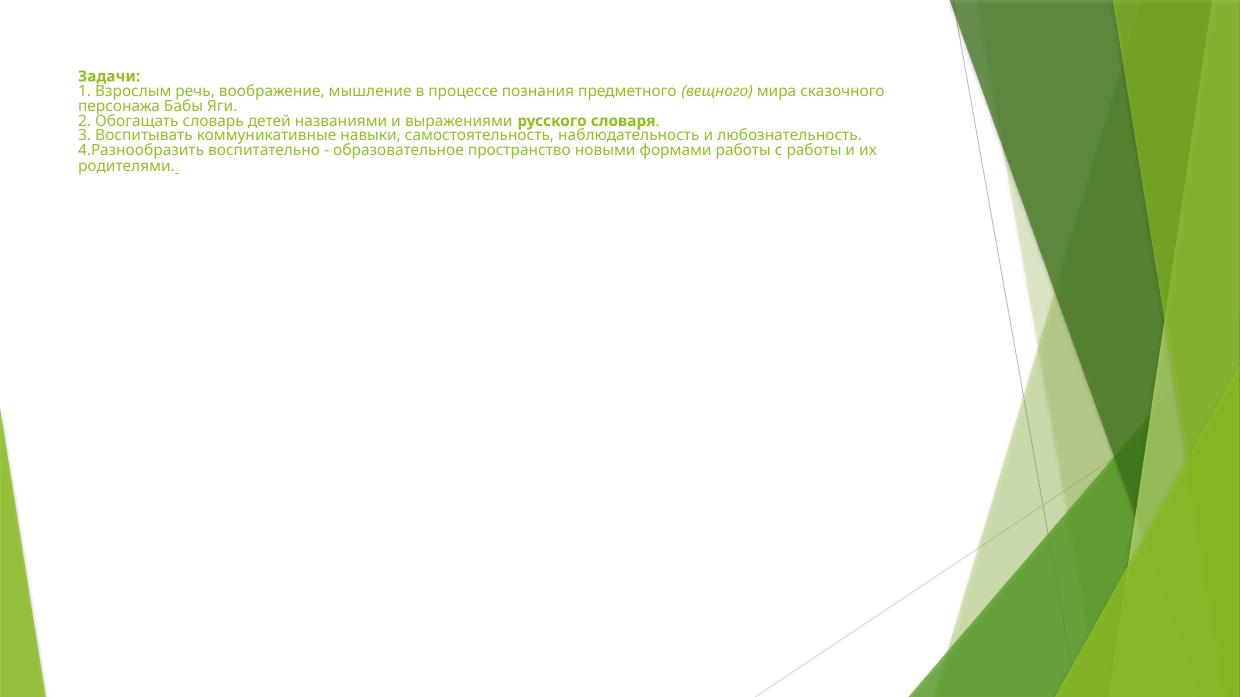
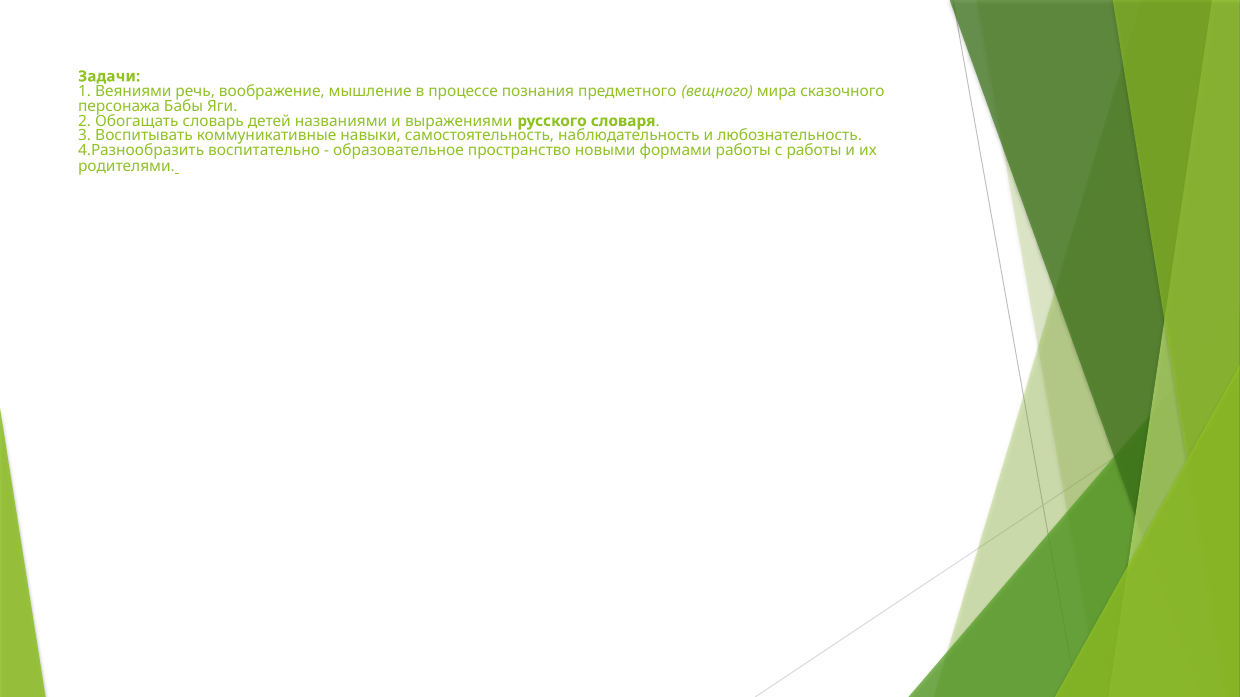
Взрослым: Взрослым -> Веяниями (133, 91)
